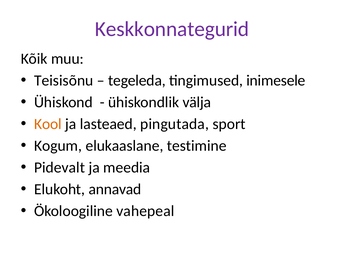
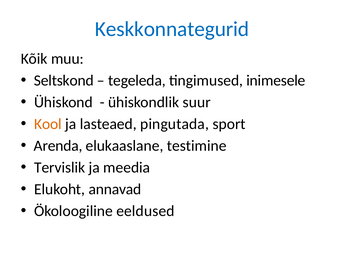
Keskkonnategurid colour: purple -> blue (172, 29)
Teisisõnu: Teisisõnu -> Seltskond (64, 80)
välja: välja -> suur (197, 102)
Kogum: Kogum -> Arenda (58, 146)
Pidevalt: Pidevalt -> Tervislik (60, 167)
vahepeal: vahepeal -> eeldused (145, 211)
